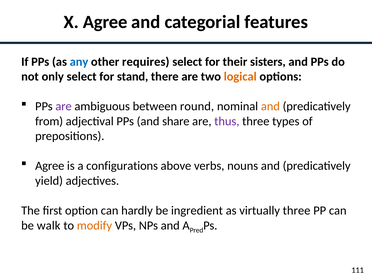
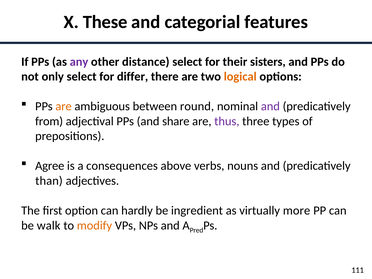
X Agree: Agree -> These (105, 22)
any colour: blue -> purple (79, 62)
requires: requires -> distance (146, 62)
stand: stand -> differ (133, 77)
are colour: purple -> orange (64, 106)
and colour: orange -> purple (270, 106)
configurations: configurations -> consequences (122, 166)
yield: yield -> than (49, 181)
virtually three: three -> more (297, 211)
